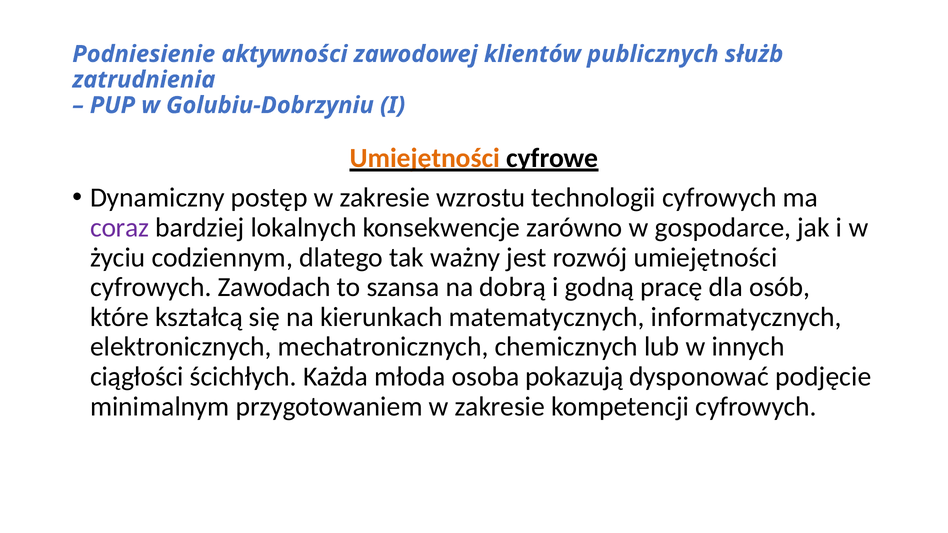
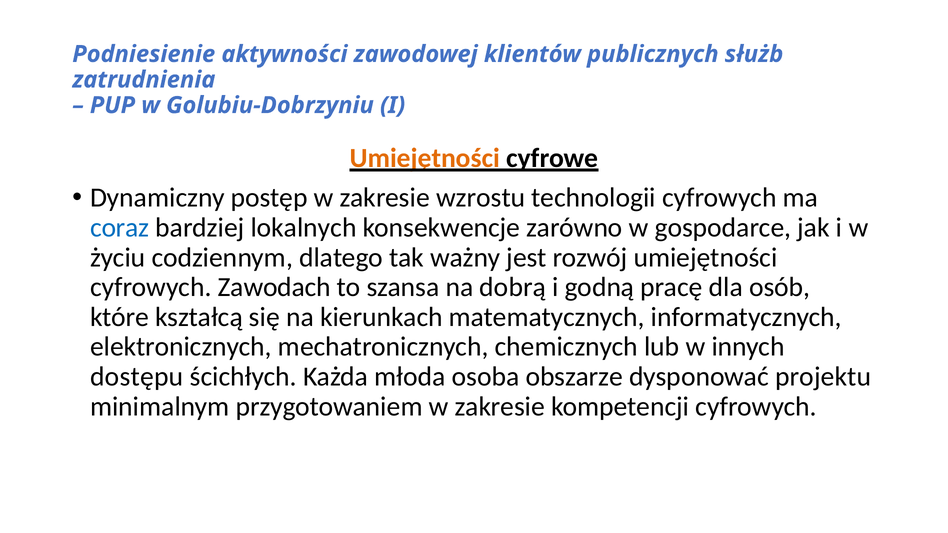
coraz colour: purple -> blue (120, 228)
ciągłości: ciągłości -> dostępu (137, 377)
pokazują: pokazują -> obszarze (574, 377)
podjęcie: podjęcie -> projektu (823, 377)
